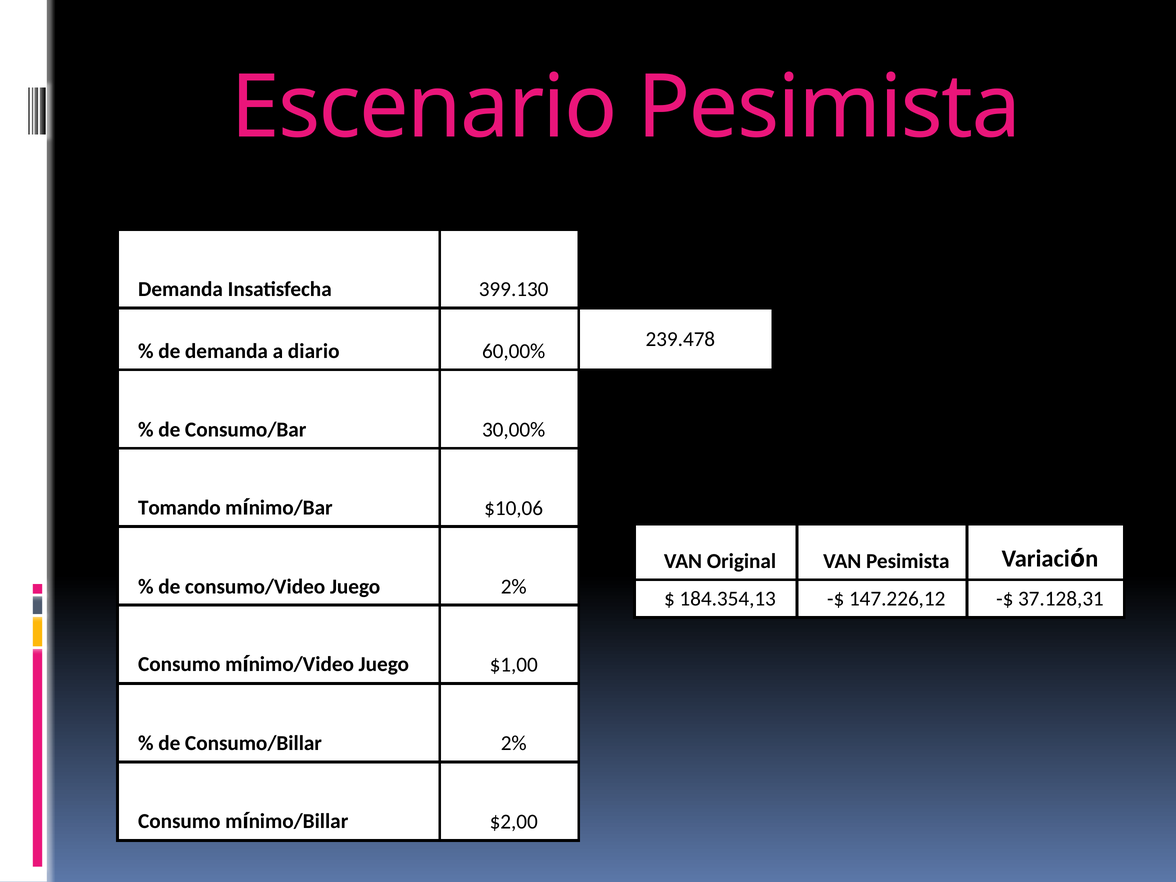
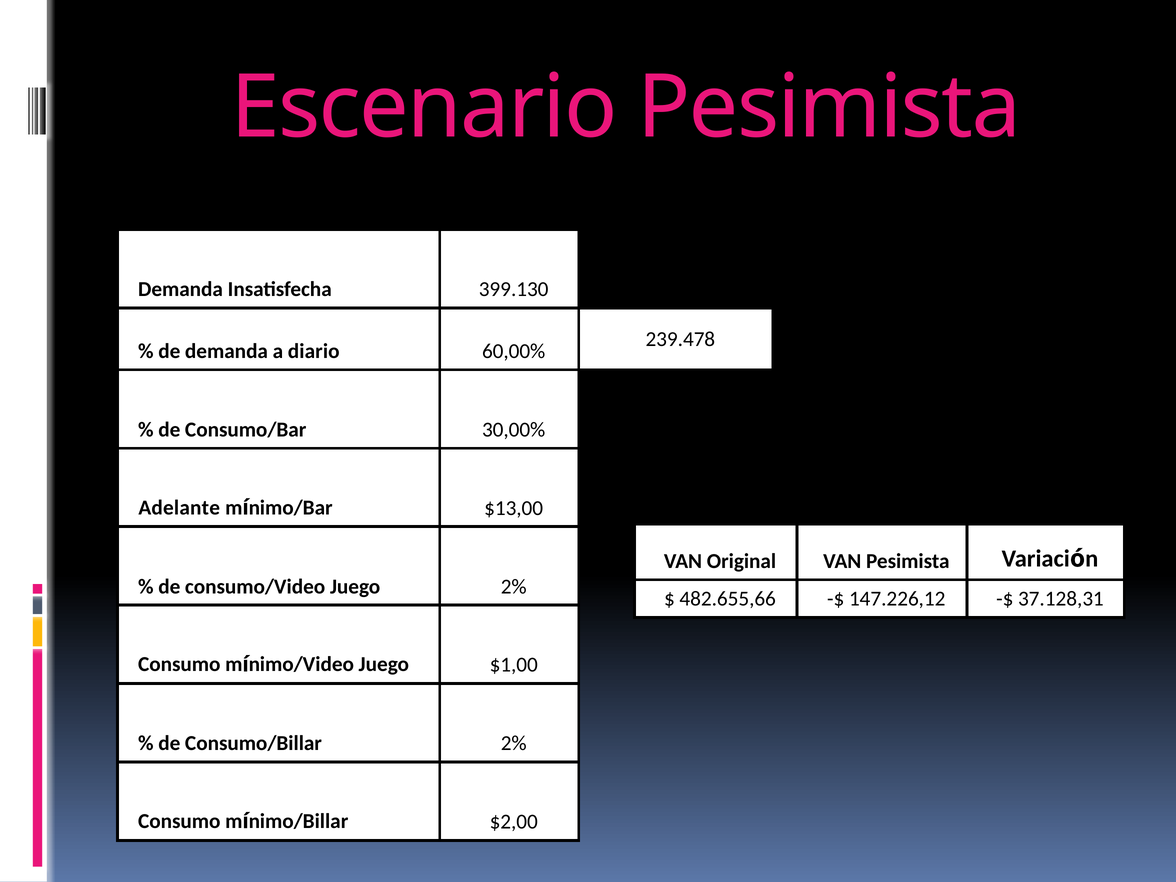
Tomando: Tomando -> Adelante (179, 508)
$10,06: $10,06 -> $13,00 (514, 508)
184.354,13: 184.354,13 -> 482.655,66 (728, 599)
